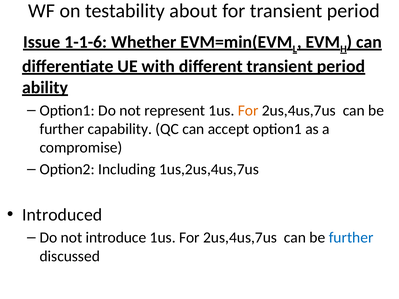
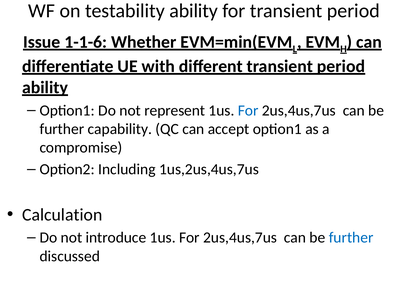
testability about: about -> ability (194, 11)
For colour: orange -> blue (248, 110)
Introduced: Introduced -> Calculation (62, 215)
